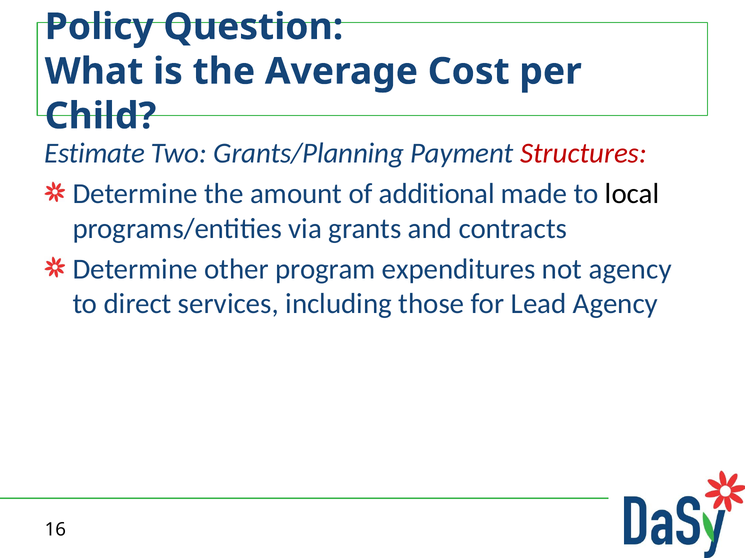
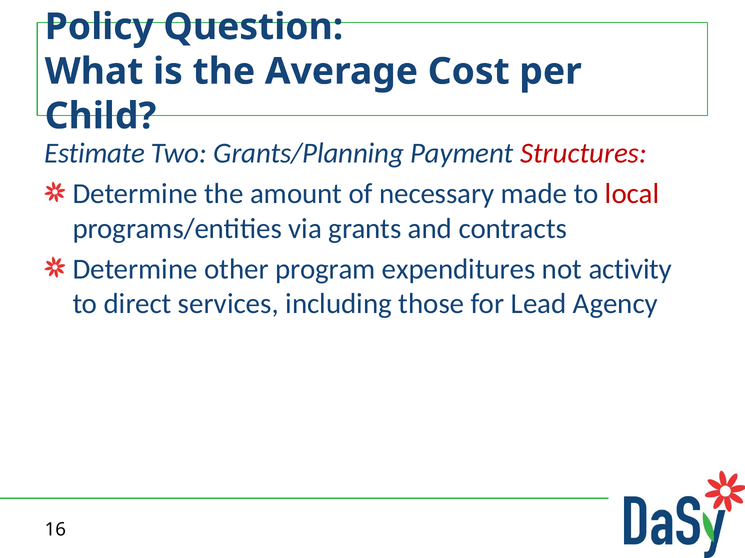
additional: additional -> necessary (437, 194)
local colour: black -> red (632, 194)
not agency: agency -> activity (630, 269)
